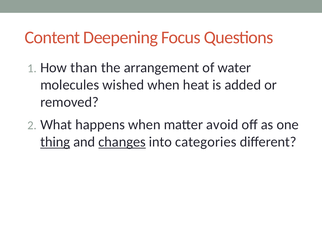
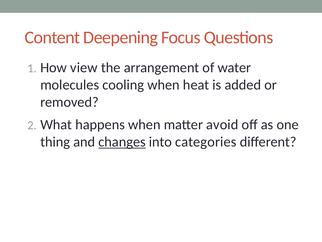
than: than -> view (84, 68)
wished: wished -> cooling (123, 85)
thing underline: present -> none (55, 142)
